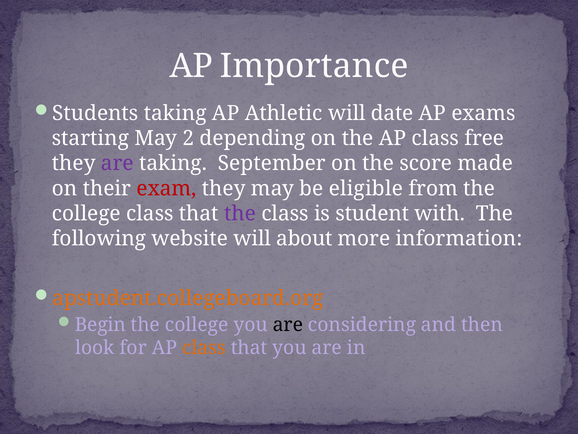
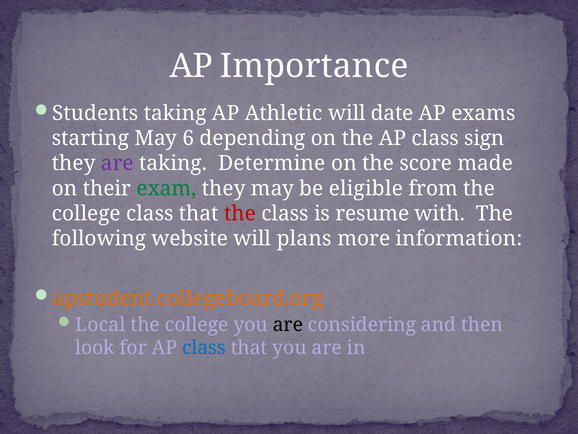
2: 2 -> 6 (188, 138)
free: free -> sign (484, 138)
September: September -> Determine (272, 163)
exam colour: red -> green (167, 188)
the colour: purple -> red (240, 213)
student: student -> resume (372, 213)
about: about -> plans (304, 238)
Begin: Begin -> Local (100, 324)
class colour: orange -> blue (204, 348)
